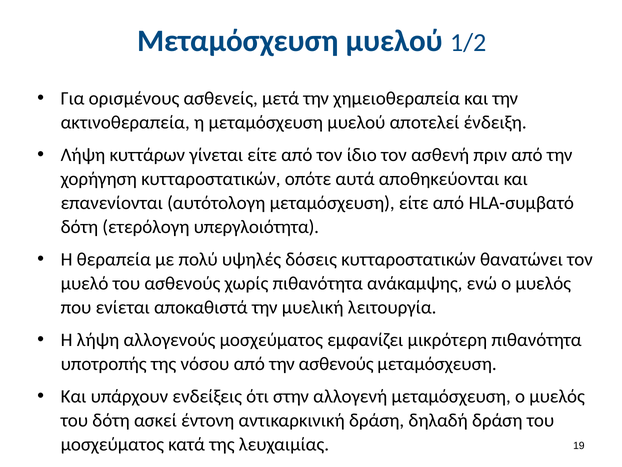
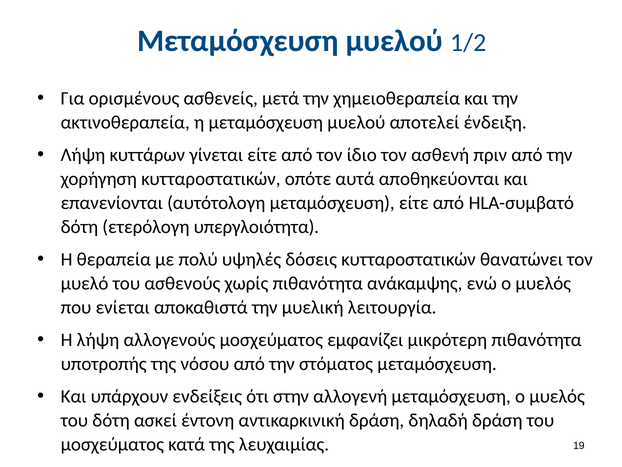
την ασθενούς: ασθενούς -> στόματος (336, 364)
